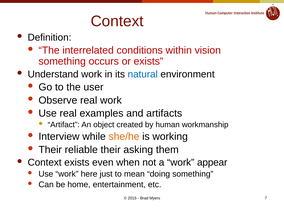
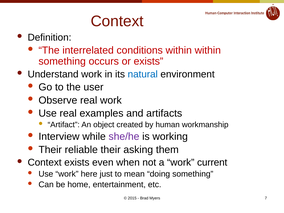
within vision: vision -> within (208, 50)
she/he colour: orange -> purple (124, 137)
appear: appear -> current (212, 162)
